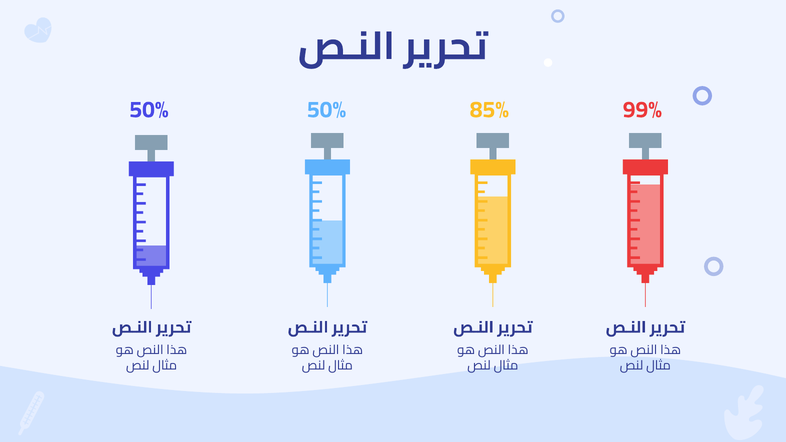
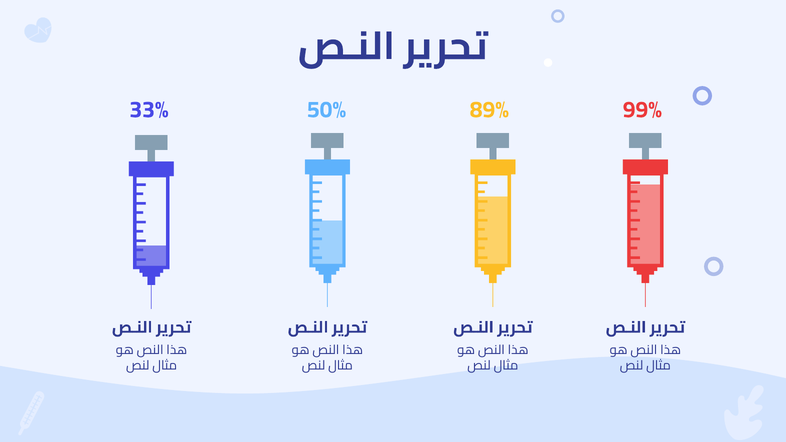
50%: 50% -> 33% (149, 110)
85%: 85% -> 89% (489, 110)
